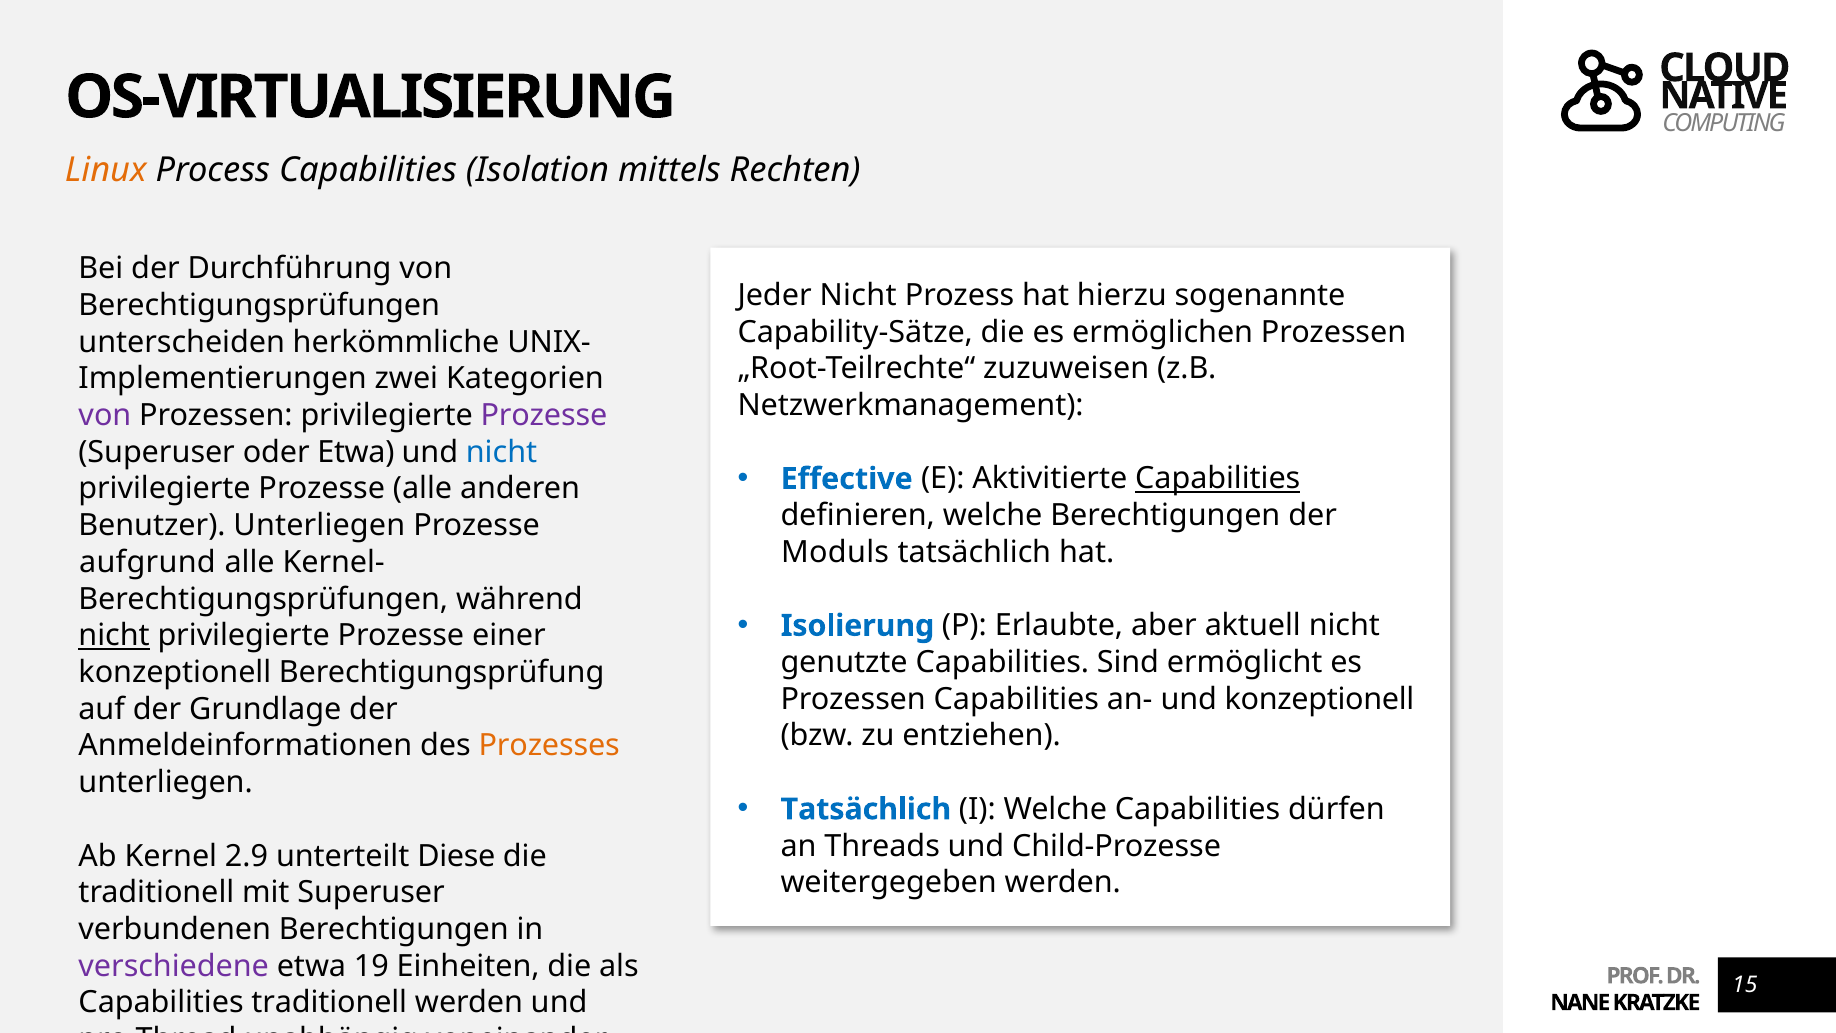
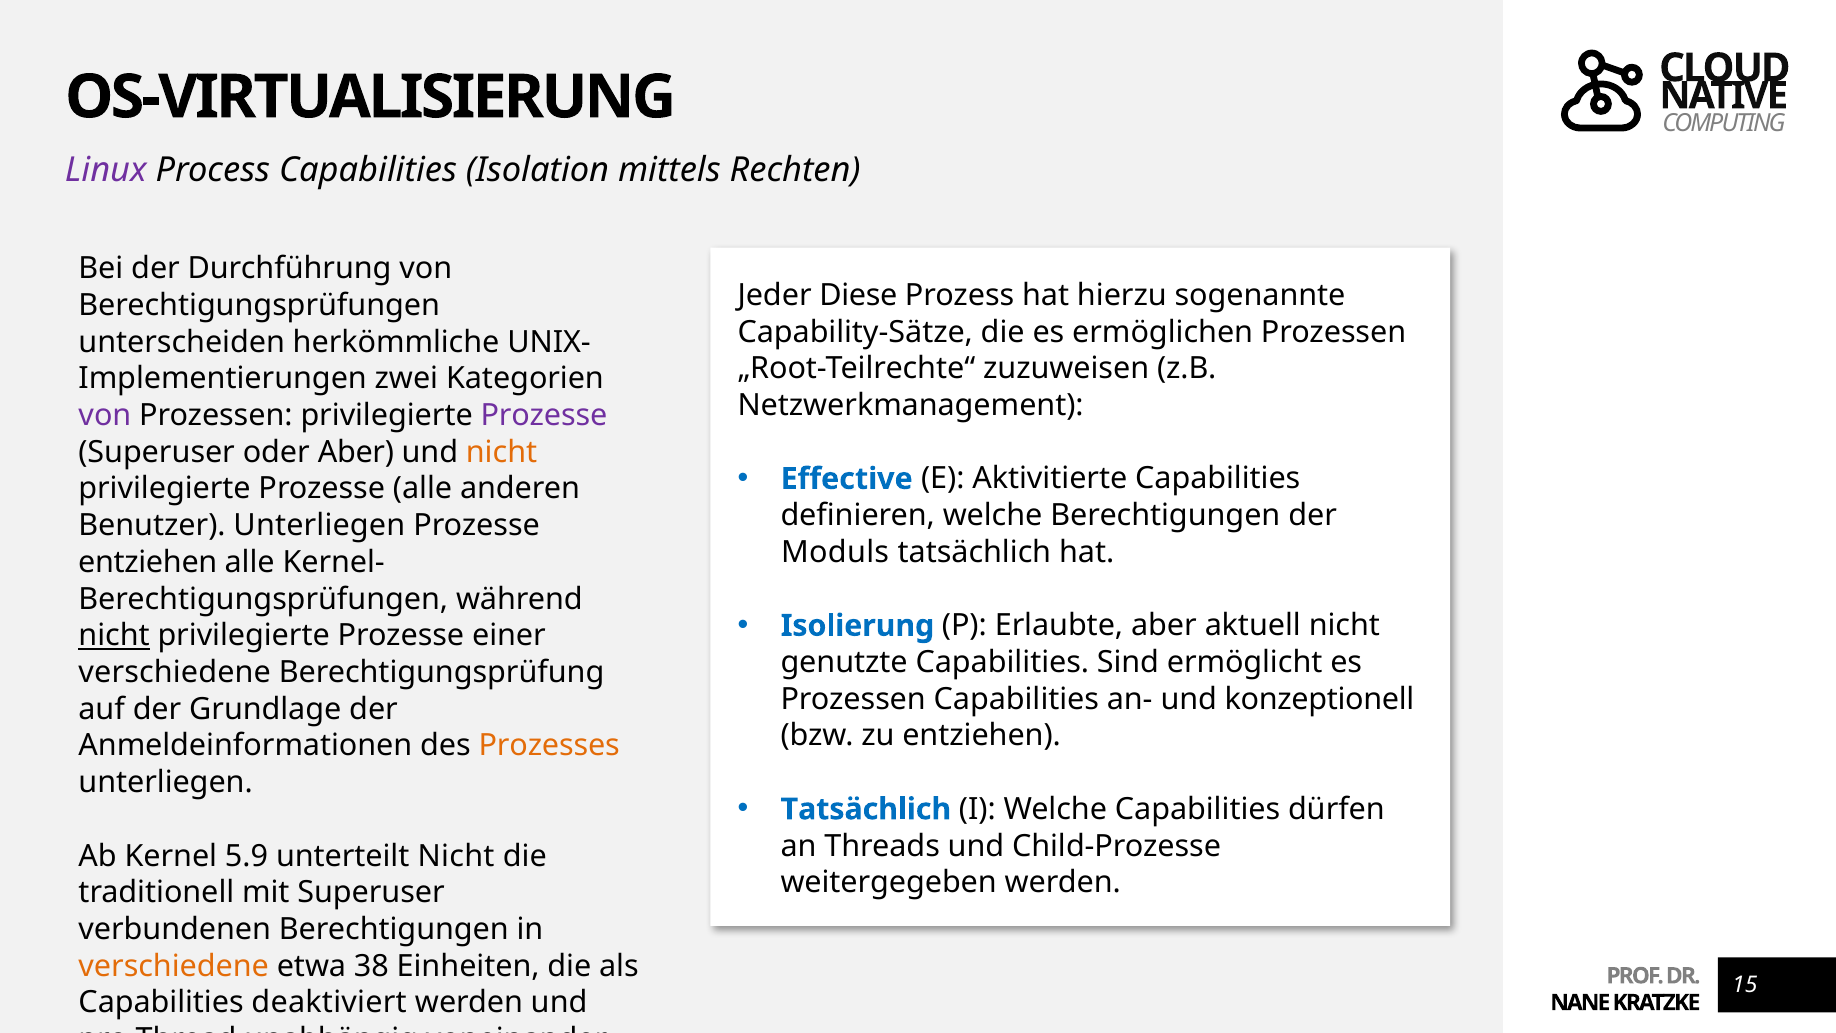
Linux colour: orange -> purple (106, 170)
Jeder Nicht: Nicht -> Diese (858, 295)
oder Etwa: Etwa -> Aber (356, 452)
nicht colour: blue -> orange (502, 452)
Capabilities underline: present -> none (1218, 479)
aufgrund: aufgrund -> entziehen (148, 562)
konzeptionell: konzeptionell -> verschiedene (175, 672)
2.9: 2.9 -> 5.9 (247, 856)
unterteilt Diese: Diese -> Nicht (456, 856)
verschiedene colour: purple -> orange (174, 966)
19: 19 -> 38 (371, 966)
Capabilities traditionell: traditionell -> deaktiviert (329, 1003)
